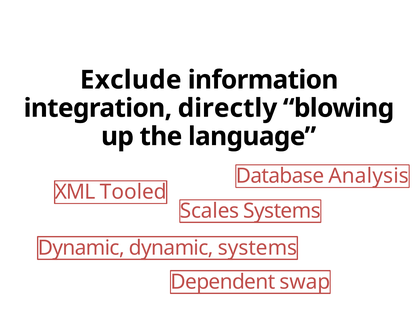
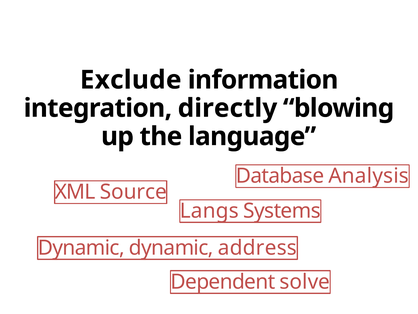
Tooled: Tooled -> Source (133, 192)
Scales: Scales -> Langs (209, 211)
dynamic systems: systems -> address (257, 247)
swap: swap -> solve (305, 281)
